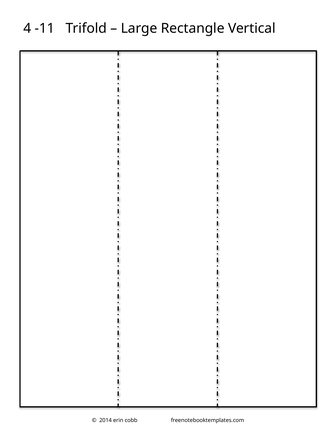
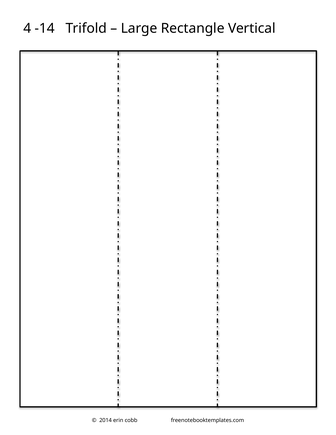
-11: -11 -> -14 (45, 28)
